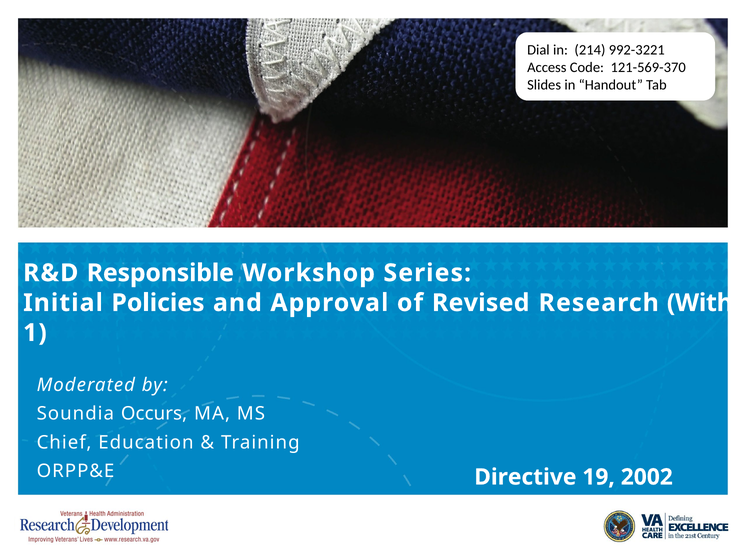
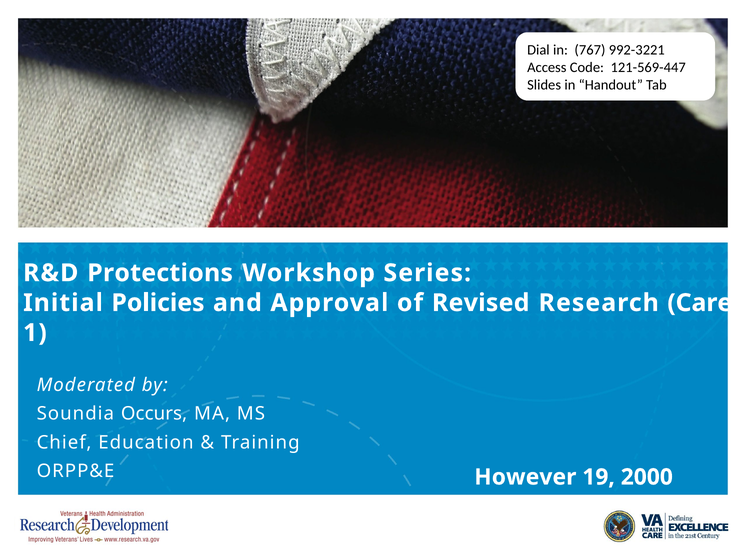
214: 214 -> 767 (590, 50)
121-569-370: 121-569-370 -> 121-569-447 (648, 67)
Responsible: Responsible -> Protections (160, 273)
With: With -> Care (700, 303)
Directive: Directive -> However (525, 477)
2002: 2002 -> 2000 (647, 477)
